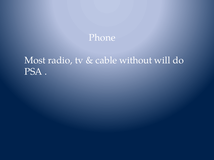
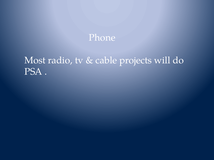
without: without -> projects (136, 61)
